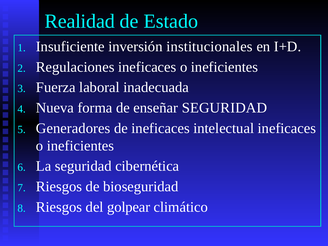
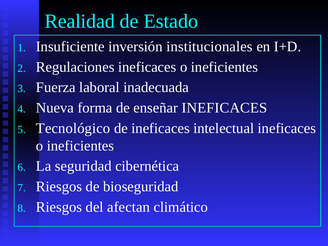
enseñar SEGURIDAD: SEGURIDAD -> INEFICACES (224, 108)
Generadores: Generadores -> Tecnológico (73, 128)
golpear: golpear -> afectan (129, 207)
